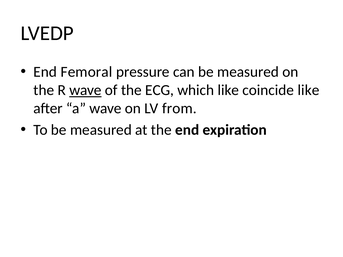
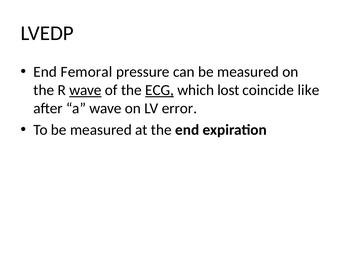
ECG underline: none -> present (160, 90)
which like: like -> lost (228, 90)
from: from -> error (179, 109)
